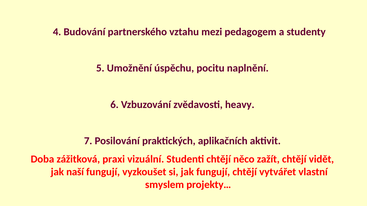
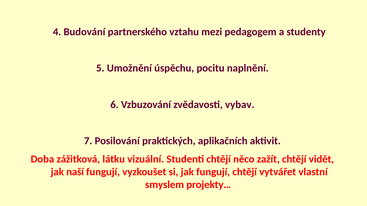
heavy: heavy -> vybav (240, 105)
praxi: praxi -> látku (114, 159)
